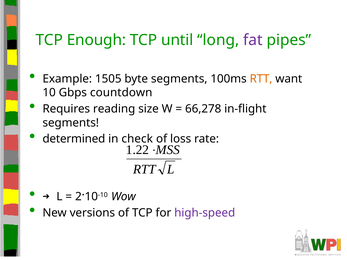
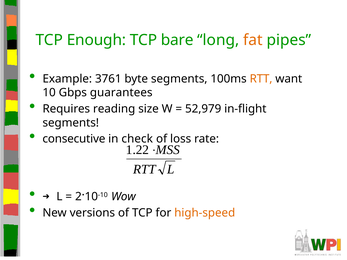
until: until -> bare (177, 40)
fat colour: purple -> orange (253, 40)
1505: 1505 -> 3761 (108, 79)
countdown: countdown -> guarantees (121, 93)
66,278: 66,278 -> 52,979 (203, 109)
determined: determined -> consecutive (74, 139)
high-speed colour: purple -> orange (205, 213)
